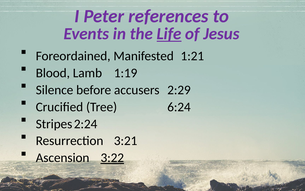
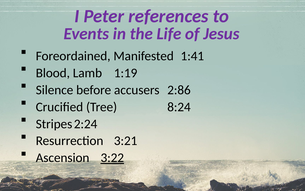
Life underline: present -> none (169, 34)
1:21: 1:21 -> 1:41 (192, 56)
2:29: 2:29 -> 2:86 (179, 90)
6:24: 6:24 -> 8:24 (179, 107)
